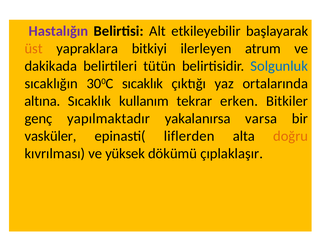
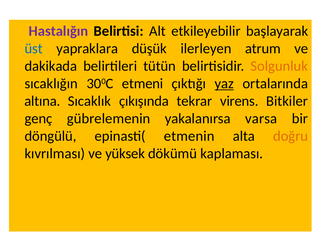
üst colour: orange -> blue (34, 49)
bitkiyi: bitkiyi -> düşük (149, 49)
Solgunluk colour: blue -> orange (279, 66)
300C sıcaklık: sıcaklık -> etmeni (143, 84)
yaz underline: none -> present (224, 84)
kullanım: kullanım -> çıkışında (144, 101)
erken: erken -> virens (239, 101)
yapılmaktadır: yapılmaktadır -> gübrelemenin (109, 119)
vasküler: vasküler -> döngülü (51, 136)
liflerden: liflerden -> etmenin (189, 136)
çıplaklaşır: çıplaklaşır -> kaplaması (232, 154)
